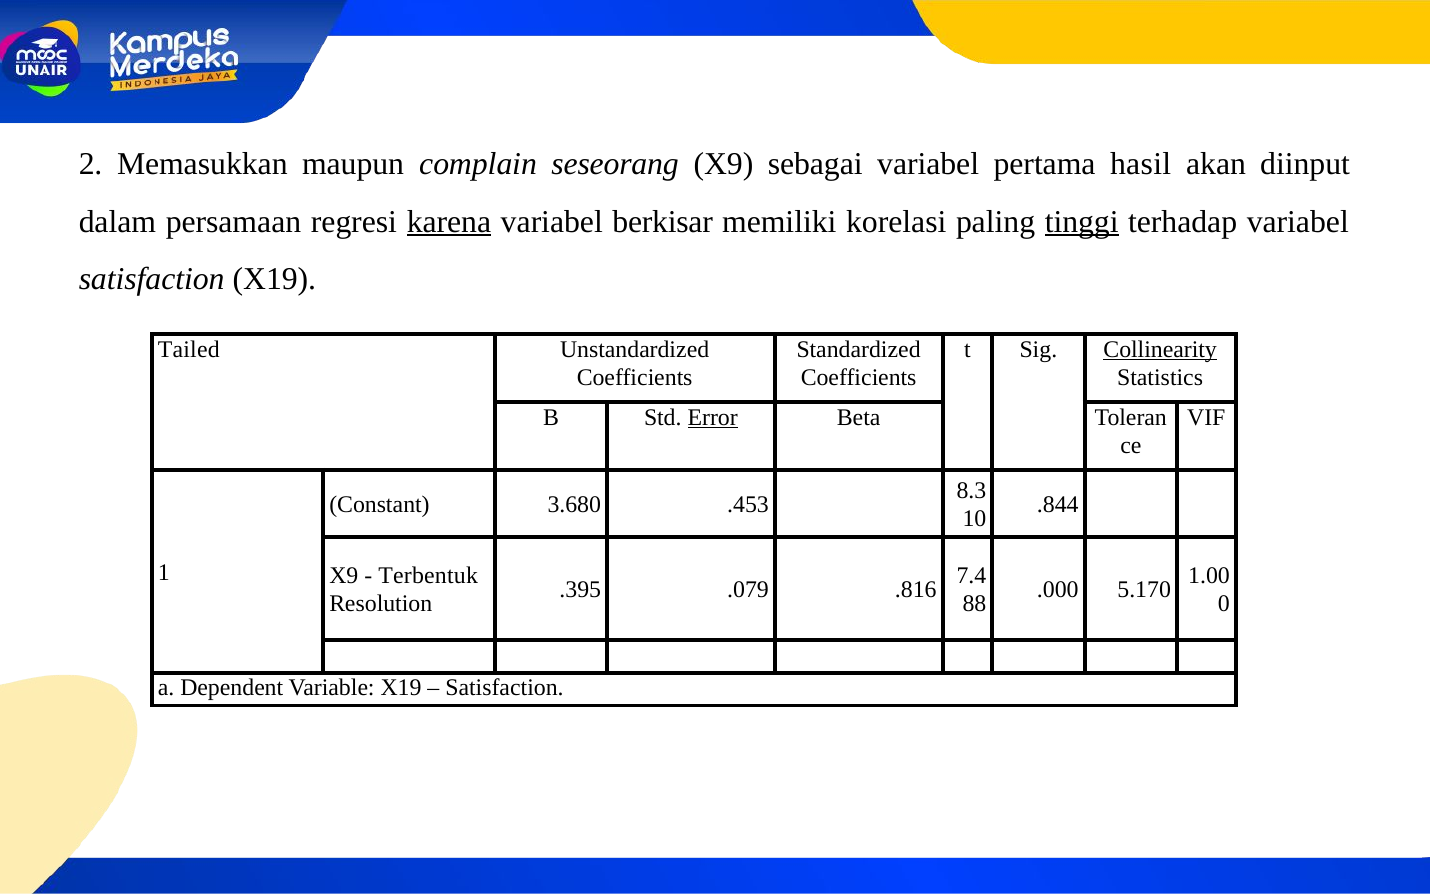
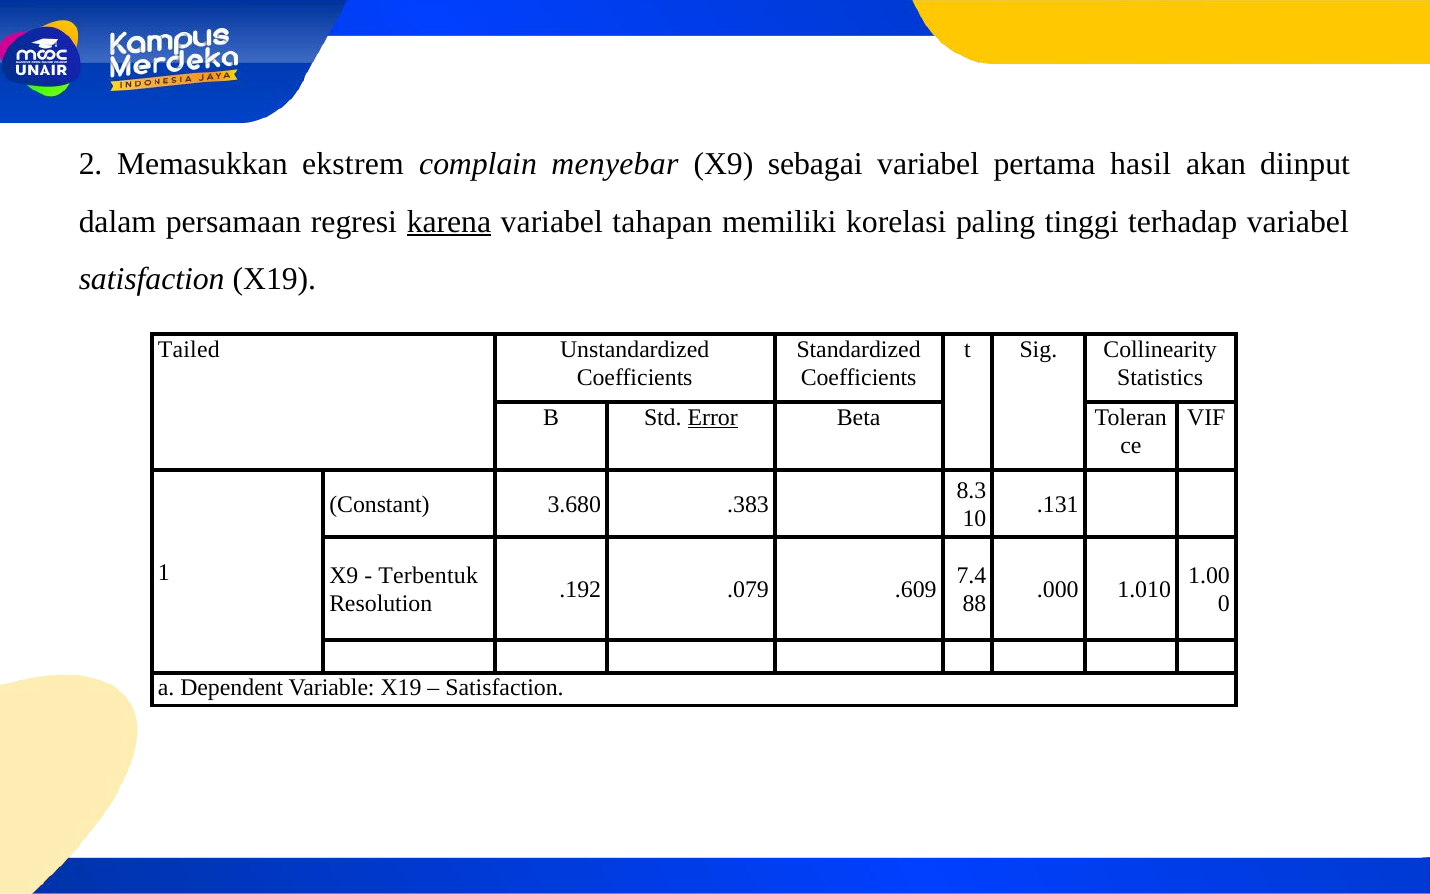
maupun: maupun -> ekstrem (353, 164)
seseorang: seseorang -> menyebar (615, 164)
berkisar: berkisar -> tahapan (662, 222)
tinggi underline: present -> none (1082, 222)
Collinearity underline: present -> none (1160, 349)
.453: .453 -> .383 (748, 504)
.844: .844 -> .131 (1058, 504)
.395: .395 -> .192 (580, 590)
.816: .816 -> .609 (916, 590)
5.170: 5.170 -> 1.010 (1144, 590)
